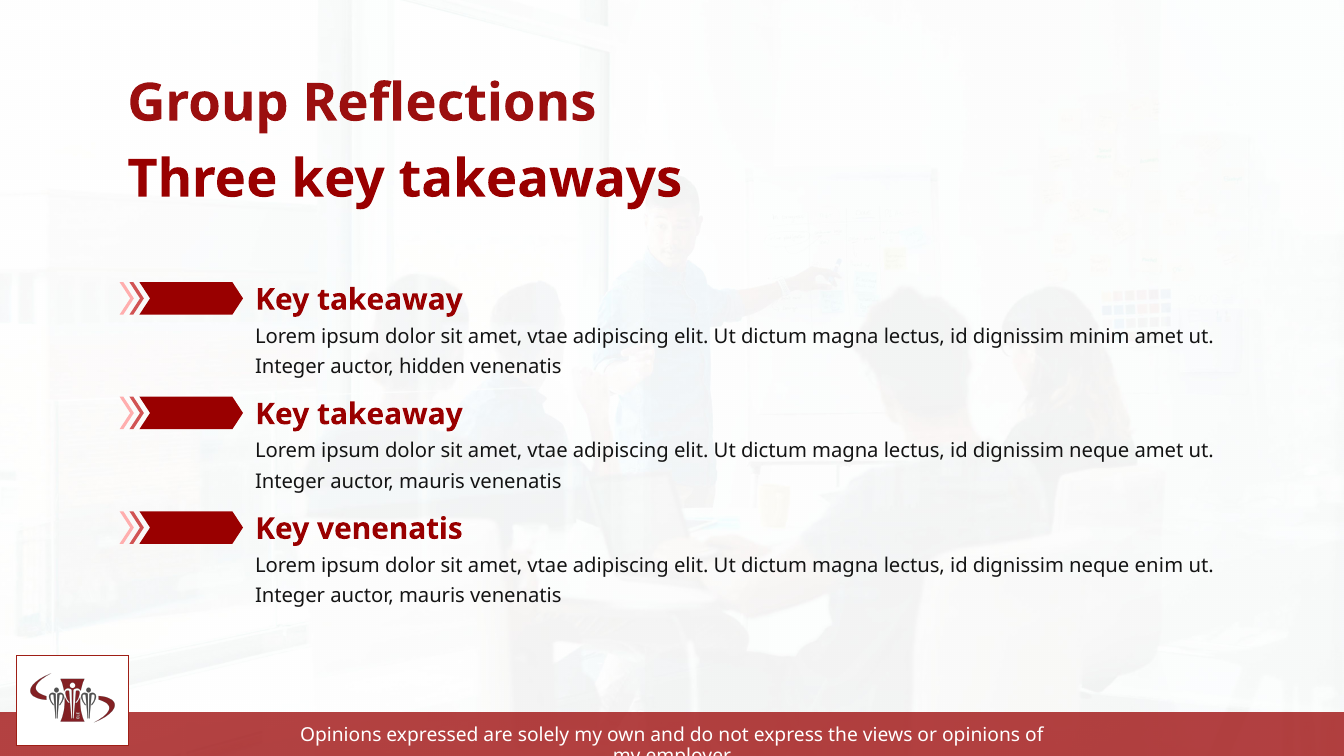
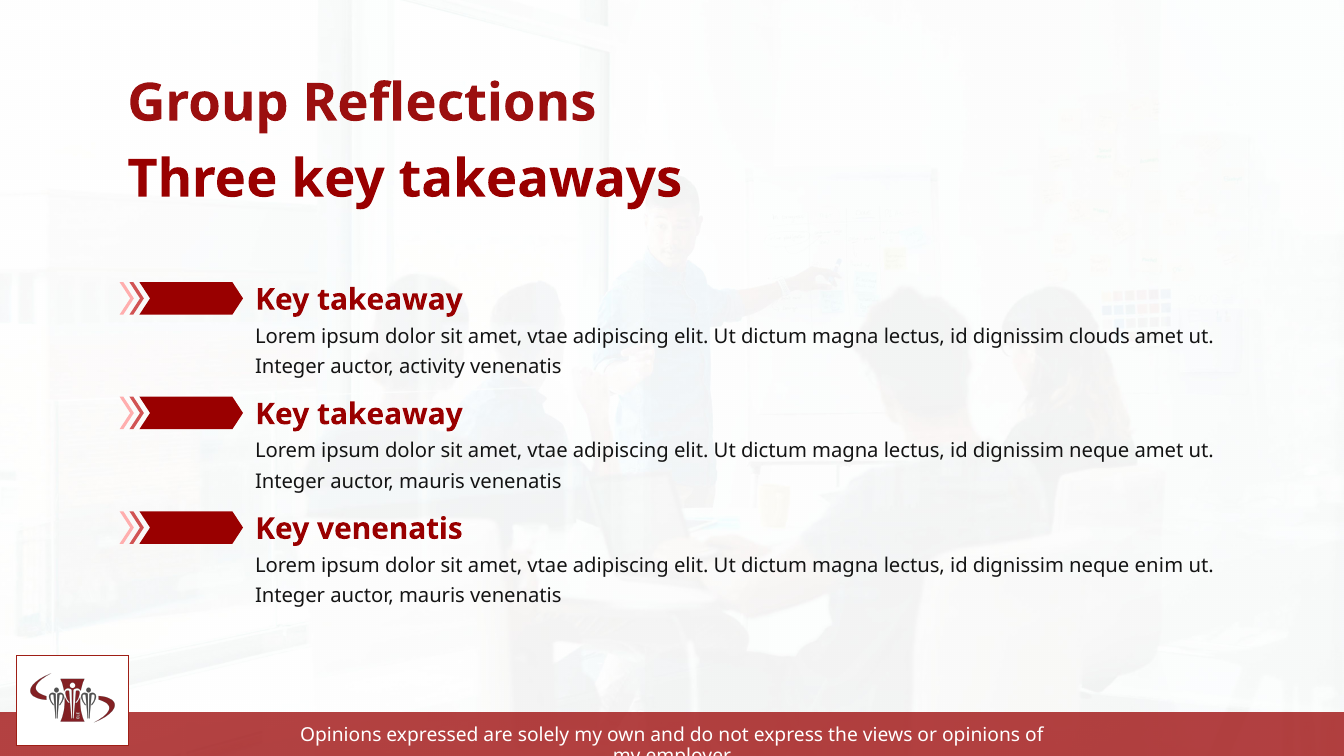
minim: minim -> clouds (1099, 336)
hidden: hidden -> activity (432, 367)
